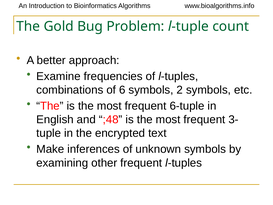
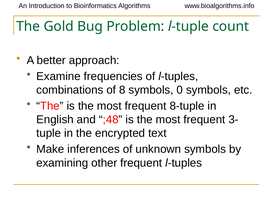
6: 6 -> 8 (122, 90)
2: 2 -> 0 (180, 90)
6-tuple: 6-tuple -> 8-tuple (187, 106)
